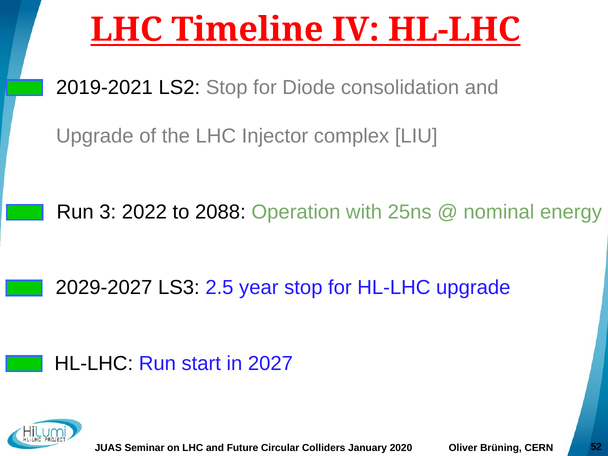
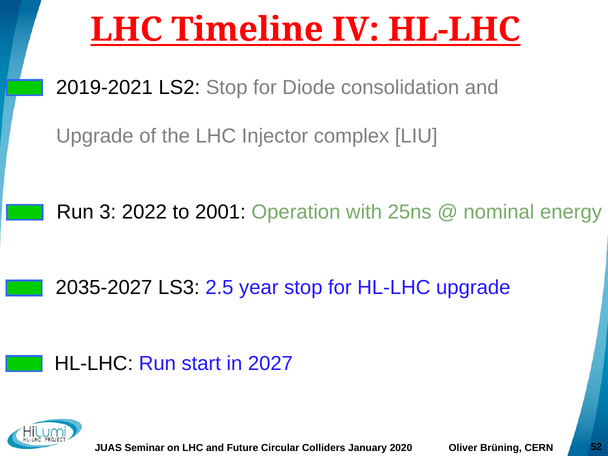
2088: 2088 -> 2001 (220, 212)
2029-2027: 2029-2027 -> 2035-2027 (104, 288)
